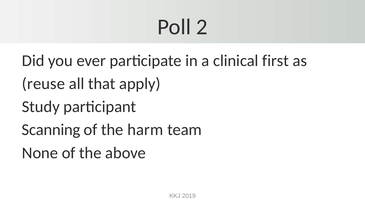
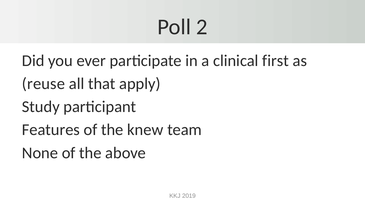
Scanning: Scanning -> Features (51, 130)
harm: harm -> knew (145, 130)
